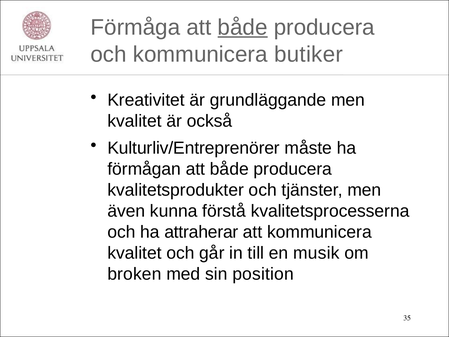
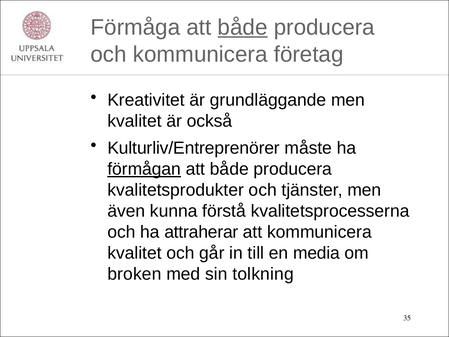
butiker: butiker -> företag (309, 54)
förmågan underline: none -> present (144, 169)
musik: musik -> media (316, 253)
position: position -> tolkning (263, 274)
